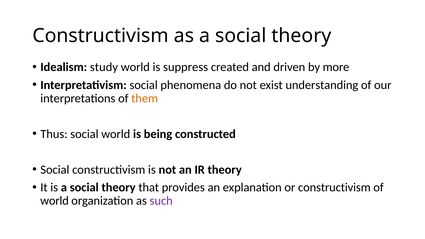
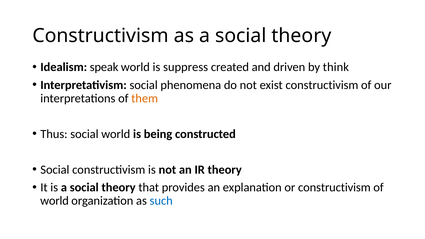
study: study -> speak (104, 67)
more: more -> think (336, 67)
exist understanding: understanding -> constructivism (322, 85)
such colour: purple -> blue (161, 201)
